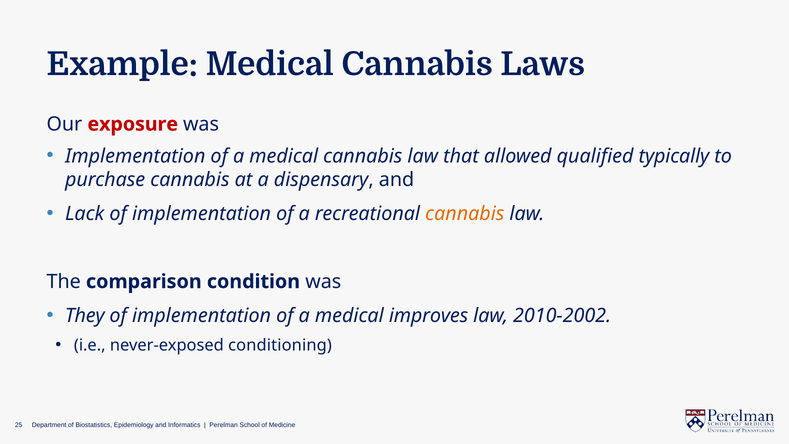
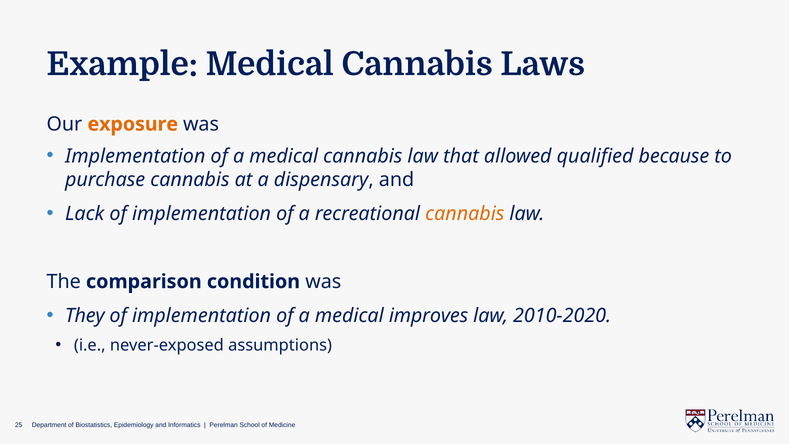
exposure colour: red -> orange (133, 124)
typically: typically -> because (674, 156)
2010-2002: 2010-2002 -> 2010-2020 (562, 315)
conditioning: conditioning -> assumptions (280, 345)
